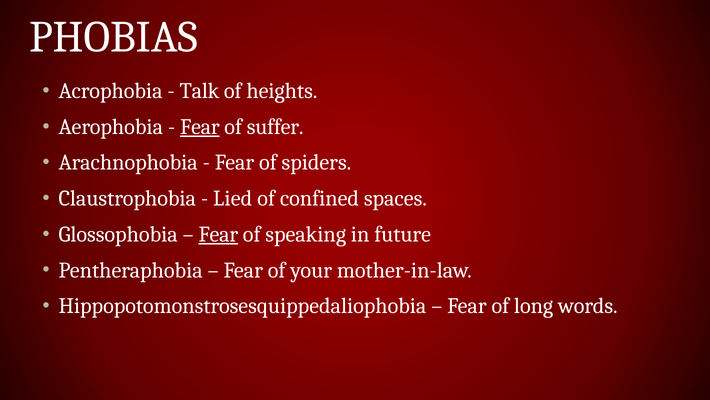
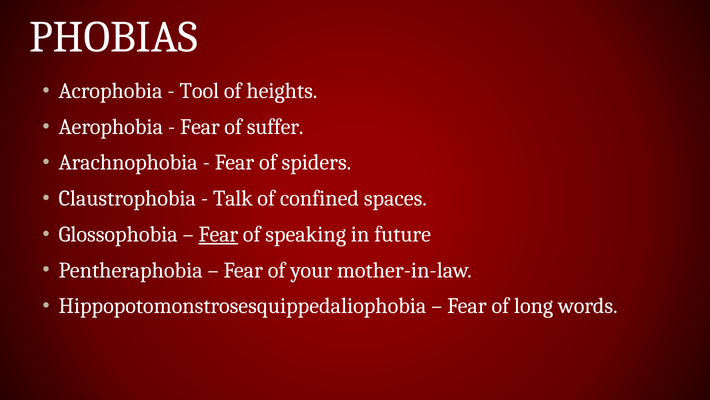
Talk: Talk -> Tool (199, 91)
Fear underline: present -> none (200, 127)
Lied: Lied -> Talk (233, 198)
